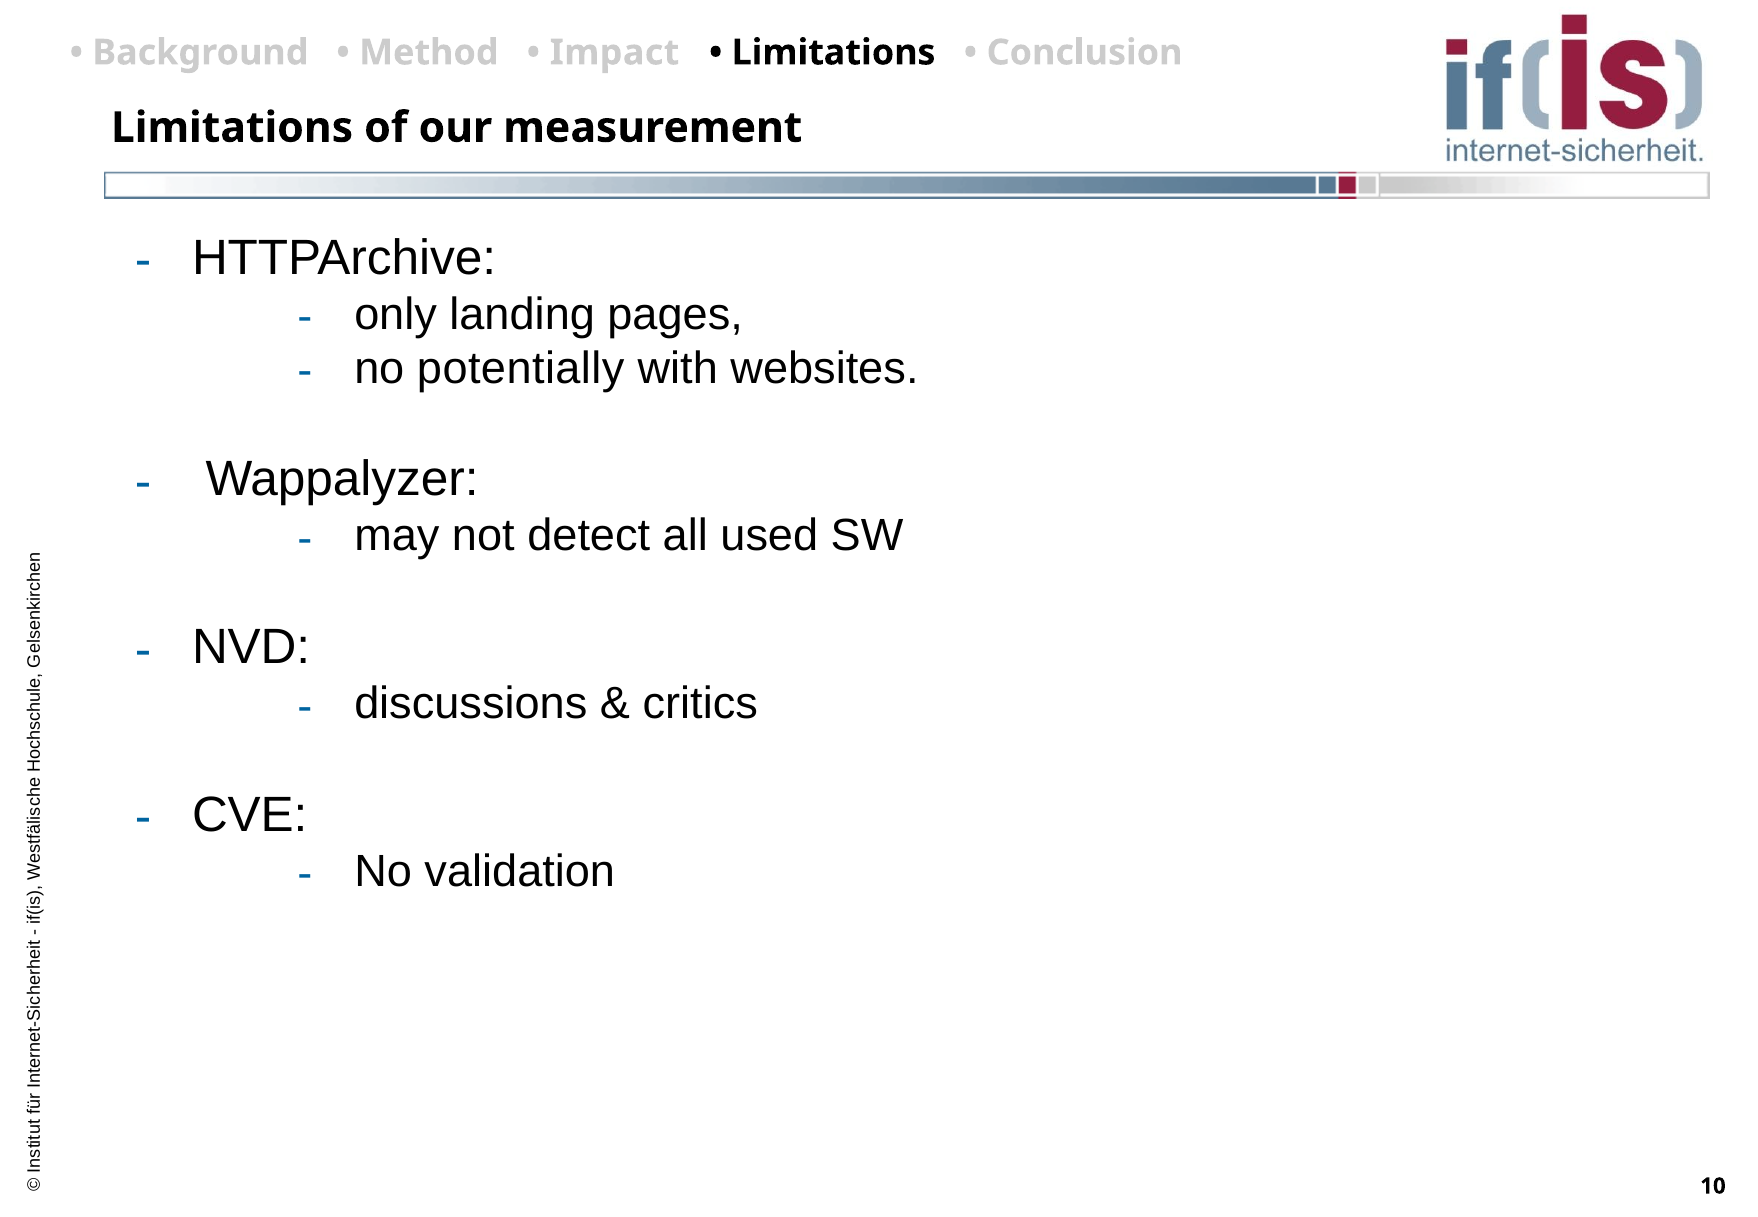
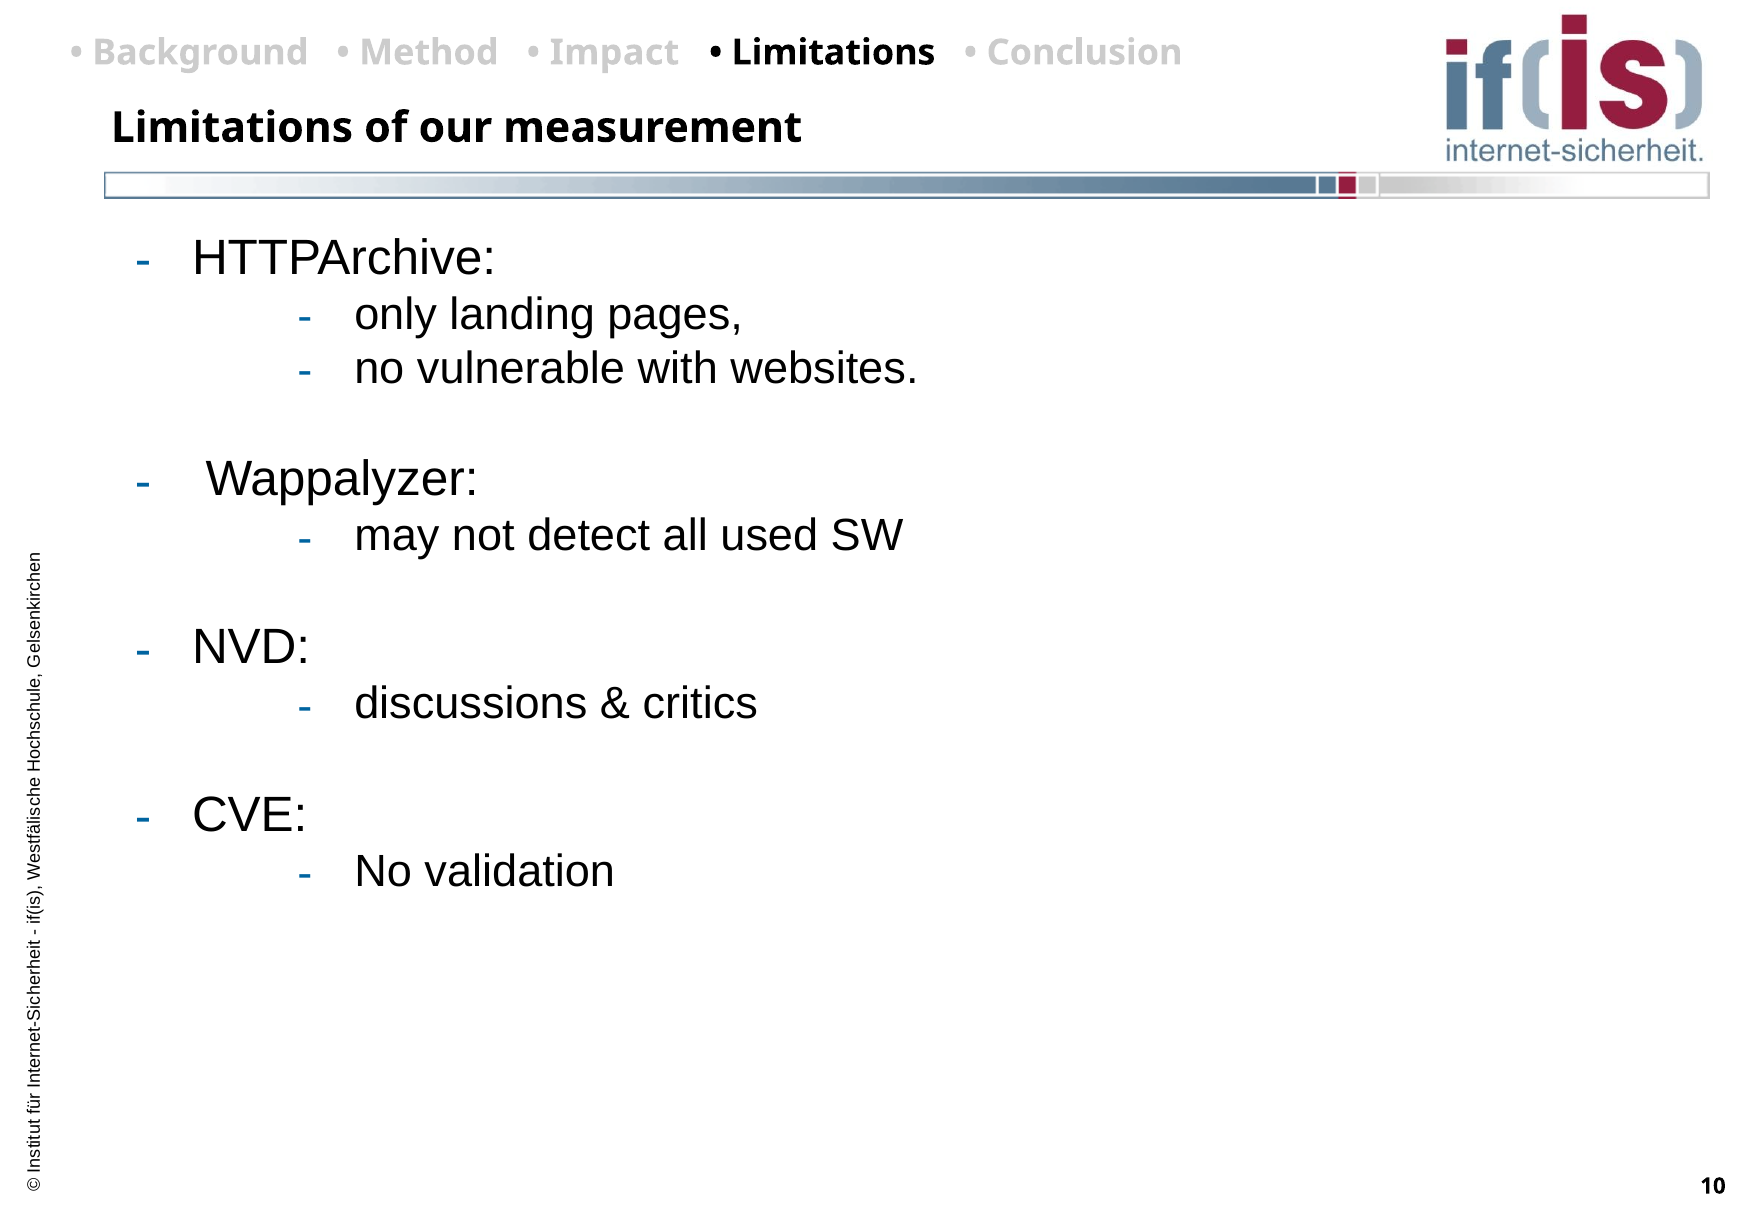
potentially: potentially -> vulnerable (521, 368)
